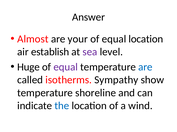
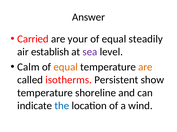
Almost: Almost -> Carried (33, 39)
equal location: location -> steadily (146, 39)
Huge: Huge -> Calm (28, 67)
equal colour: purple -> orange (66, 67)
are colour: blue -> orange (145, 67)
Sympathy: Sympathy -> Persistent (116, 80)
